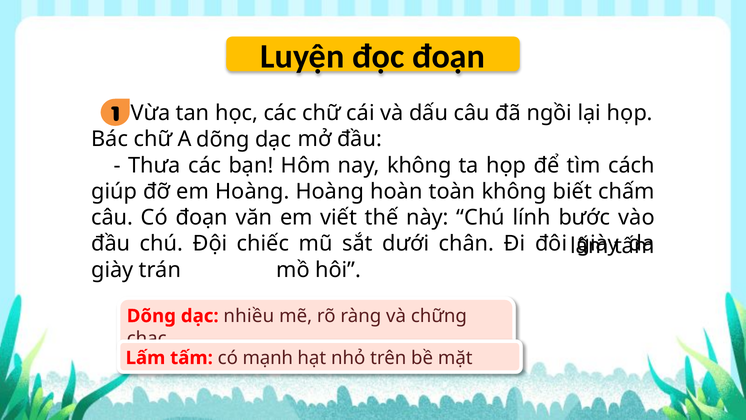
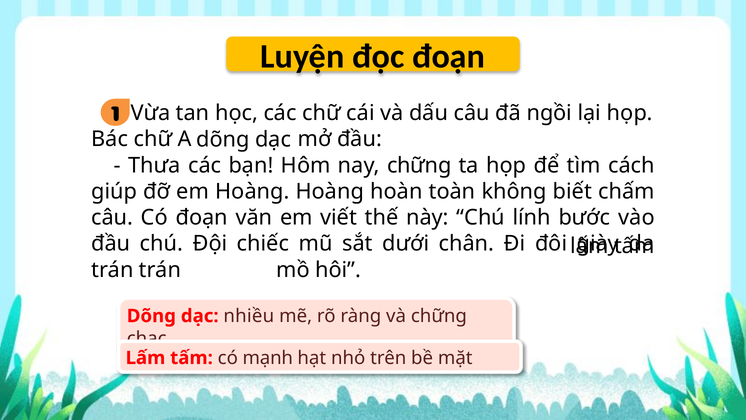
nay không: không -> chững (419, 165)
giày: giày -> trán (112, 270)
